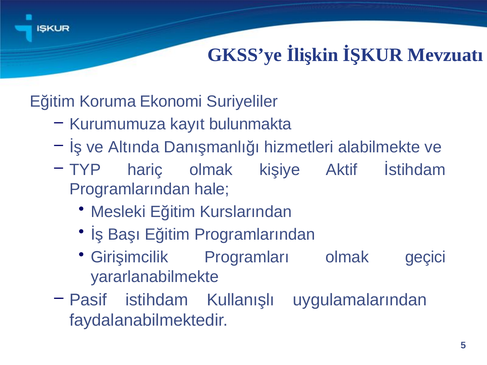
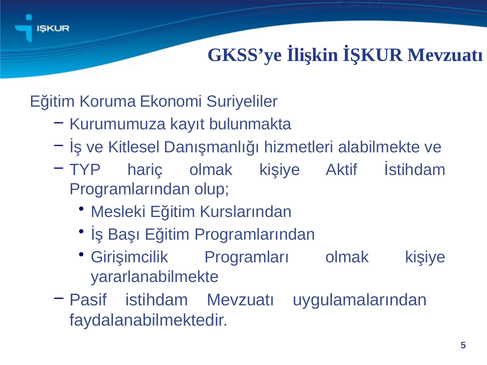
Altında: Altında -> Kitlesel (134, 147)
hale: hale -> olup (212, 189)
Programları olmak geçici: geçici -> kişiye (425, 257)
istihdam Kullanışlı: Kullanışlı -> Mevzuatı (241, 300)
